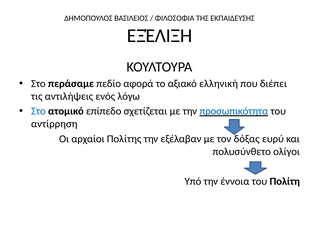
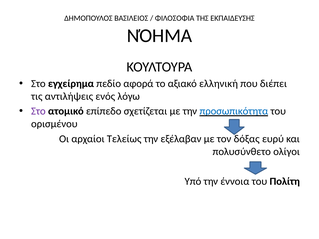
ΕΞΈΛΙΞΗ: ΕΞΈΛΙΞΗ -> ΝΌΗΜΑ (160, 36)
περάσαμε: περάσαμε -> εγχείρημα (71, 84)
Στο colour: blue -> purple (38, 111)
αντίρρηση: αντίρρηση -> ορισμένου (54, 124)
Πολίτης: Πολίτης -> Τελείως (124, 139)
